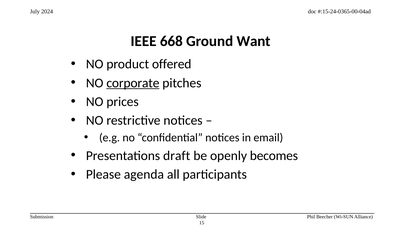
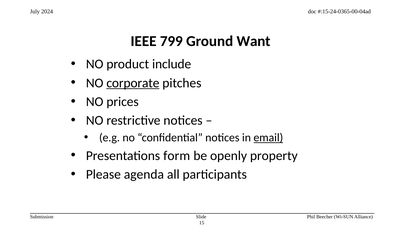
668: 668 -> 799 (171, 41)
offered: offered -> include (172, 64)
email underline: none -> present (268, 137)
draft: draft -> form (177, 155)
becomes: becomes -> property (274, 155)
